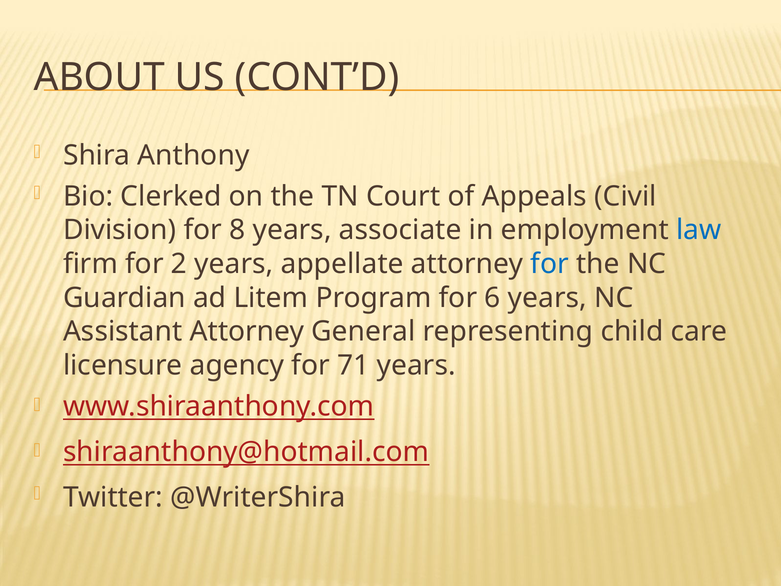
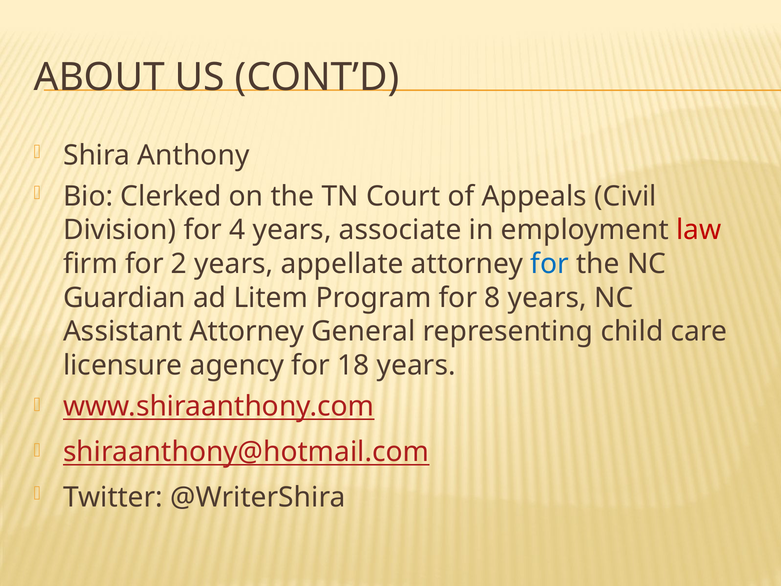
8: 8 -> 4 (237, 230)
law colour: blue -> red (699, 230)
6: 6 -> 8 (493, 298)
71: 71 -> 18 (353, 365)
